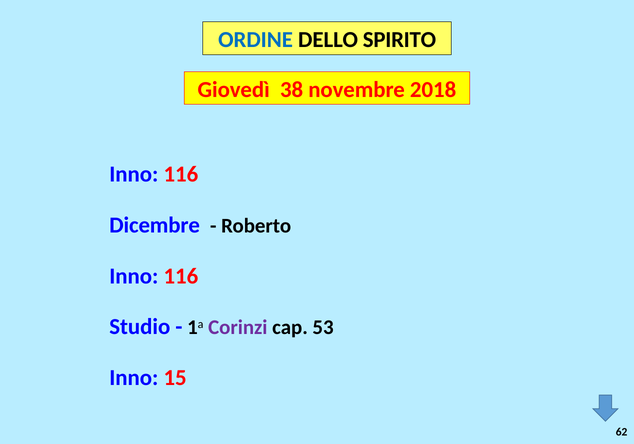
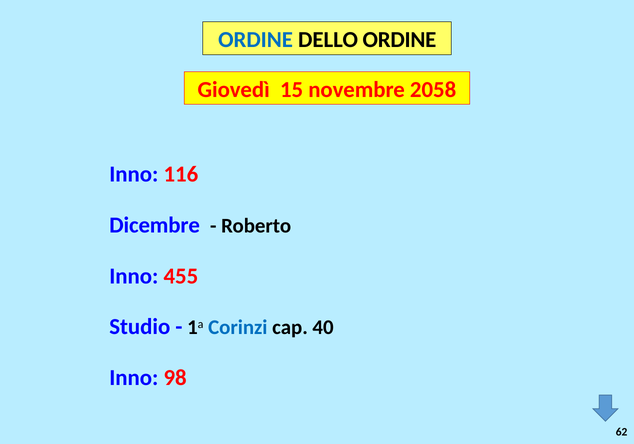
DELLO SPIRITO: SPIRITO -> ORDINE (399, 40)
38: 38 -> 15 (292, 89)
2018: 2018 -> 2058 (433, 89)
116: 116 -> 455 (181, 276)
Corinzi colour: purple -> blue (238, 327)
53: 53 -> 40 (323, 327)
15: 15 -> 98 (175, 377)
